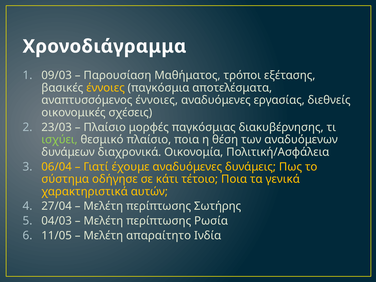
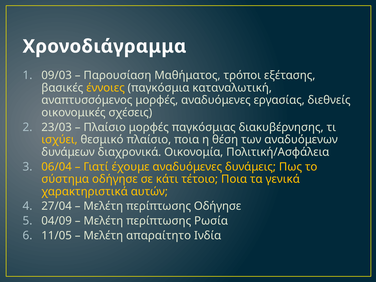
αποτελέσματα: αποτελέσματα -> καταναλωτική (232, 88)
αναπτυσσόμενος έννοιες: έννοιες -> μορφές (157, 100)
ισχύει colour: light green -> yellow (59, 140)
περίπτωσης Σωτήρης: Σωτήρης -> Οδήγησε (218, 206)
04/03: 04/03 -> 04/09 (57, 221)
